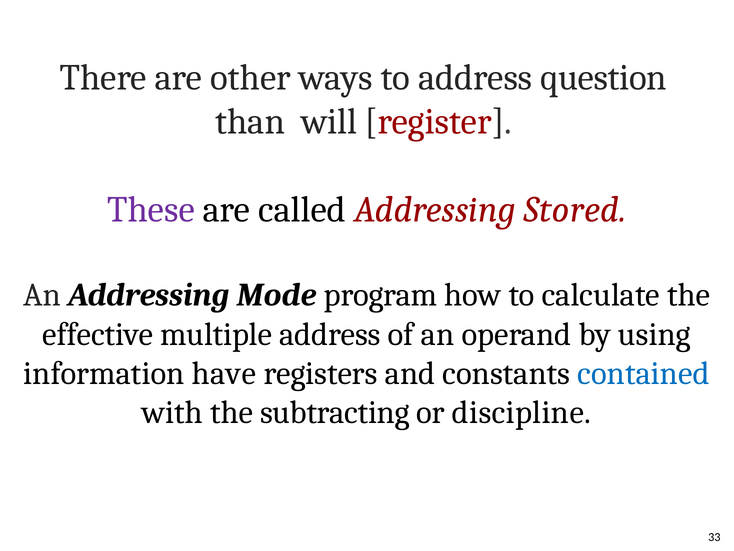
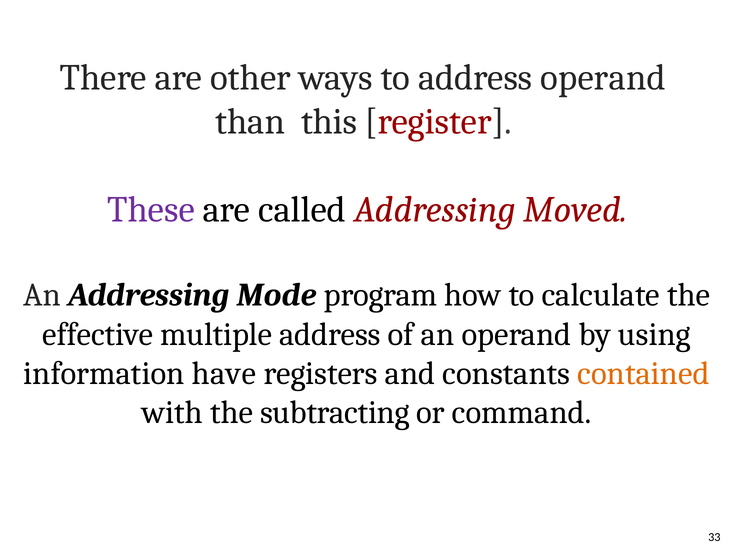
address question: question -> operand (603, 77)
will: will -> this (329, 121)
Stored: Stored -> Moved (575, 209)
contained colour: blue -> orange (643, 373)
discipline: discipline -> command (522, 412)
